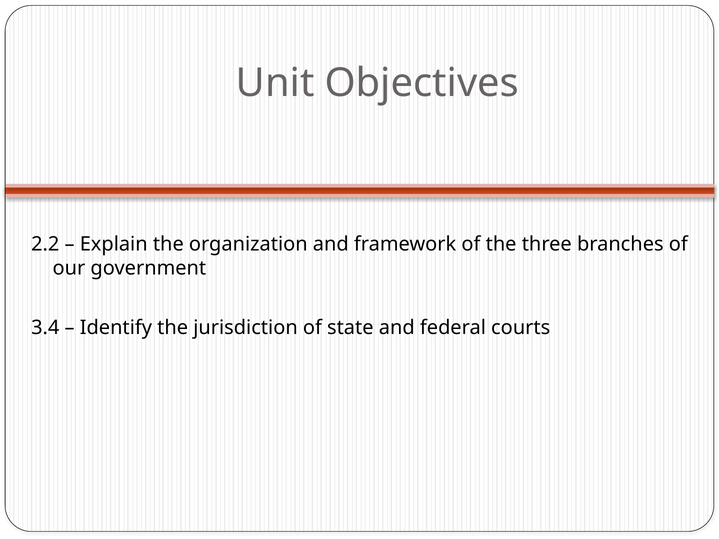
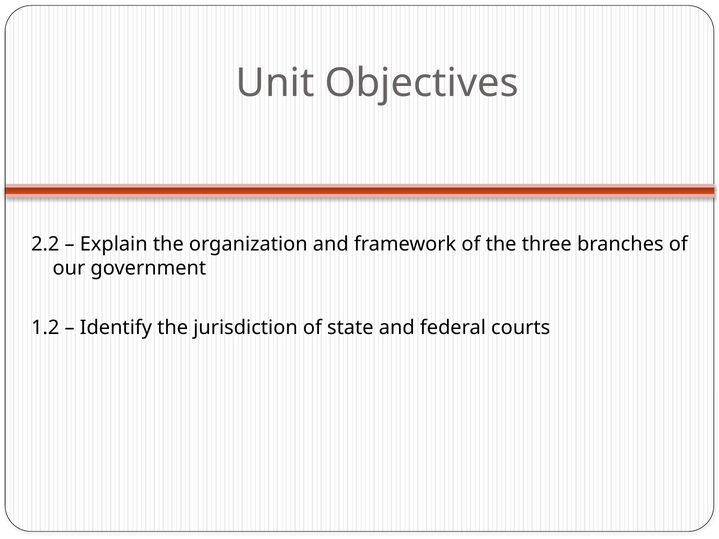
3.4: 3.4 -> 1.2 (45, 328)
